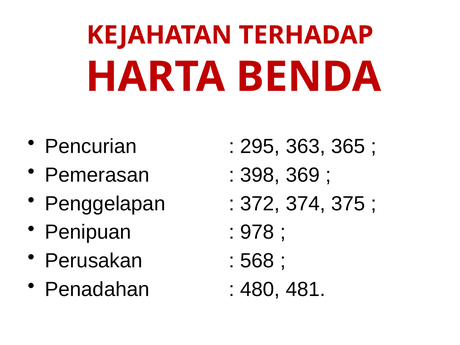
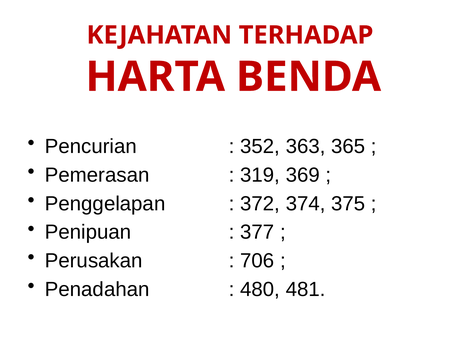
295: 295 -> 352 (260, 146)
398: 398 -> 319 (260, 175)
978: 978 -> 377 (257, 232)
568: 568 -> 706 (257, 261)
